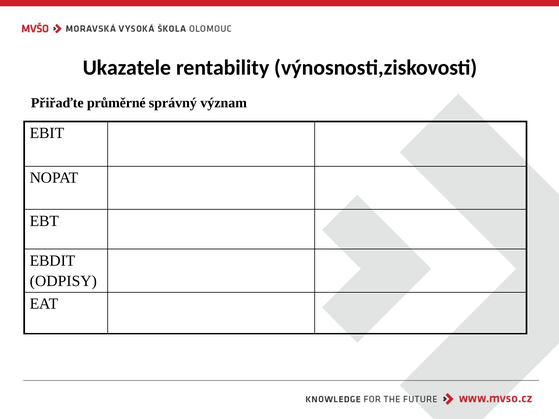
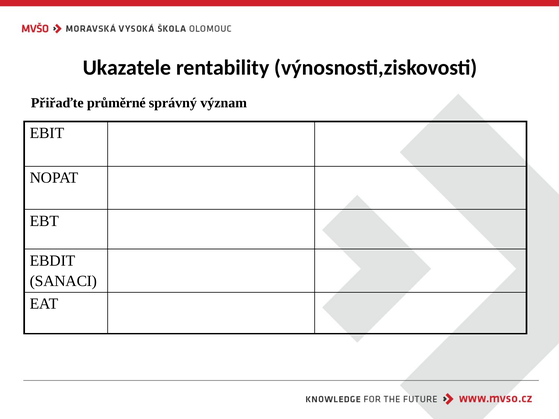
ODPISY: ODPISY -> SANACI (63, 281)
